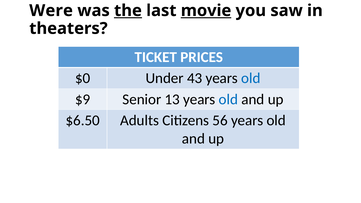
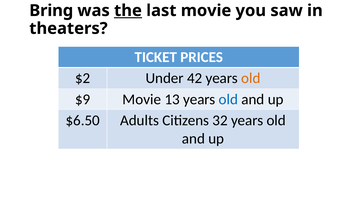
Were: Were -> Bring (51, 11)
movie underline: present -> none (206, 11)
$0: $0 -> $2 (83, 78)
43: 43 -> 42 (195, 78)
old colour: blue -> orange (251, 78)
$9 Senior: Senior -> Movie (142, 99)
56: 56 -> 32 (220, 120)
